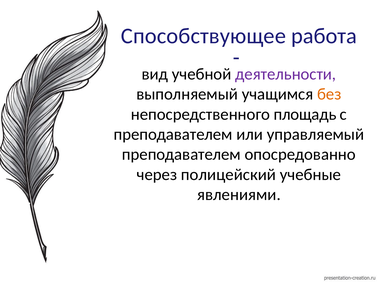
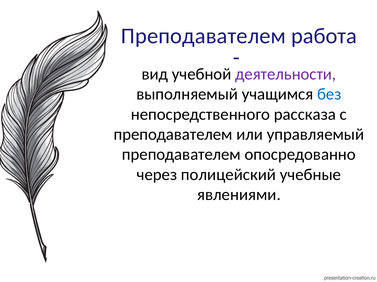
Способствующее: Способствующее -> Преподавателем (203, 36)
без colour: orange -> blue (329, 94)
площадь: площадь -> рассказа (305, 115)
